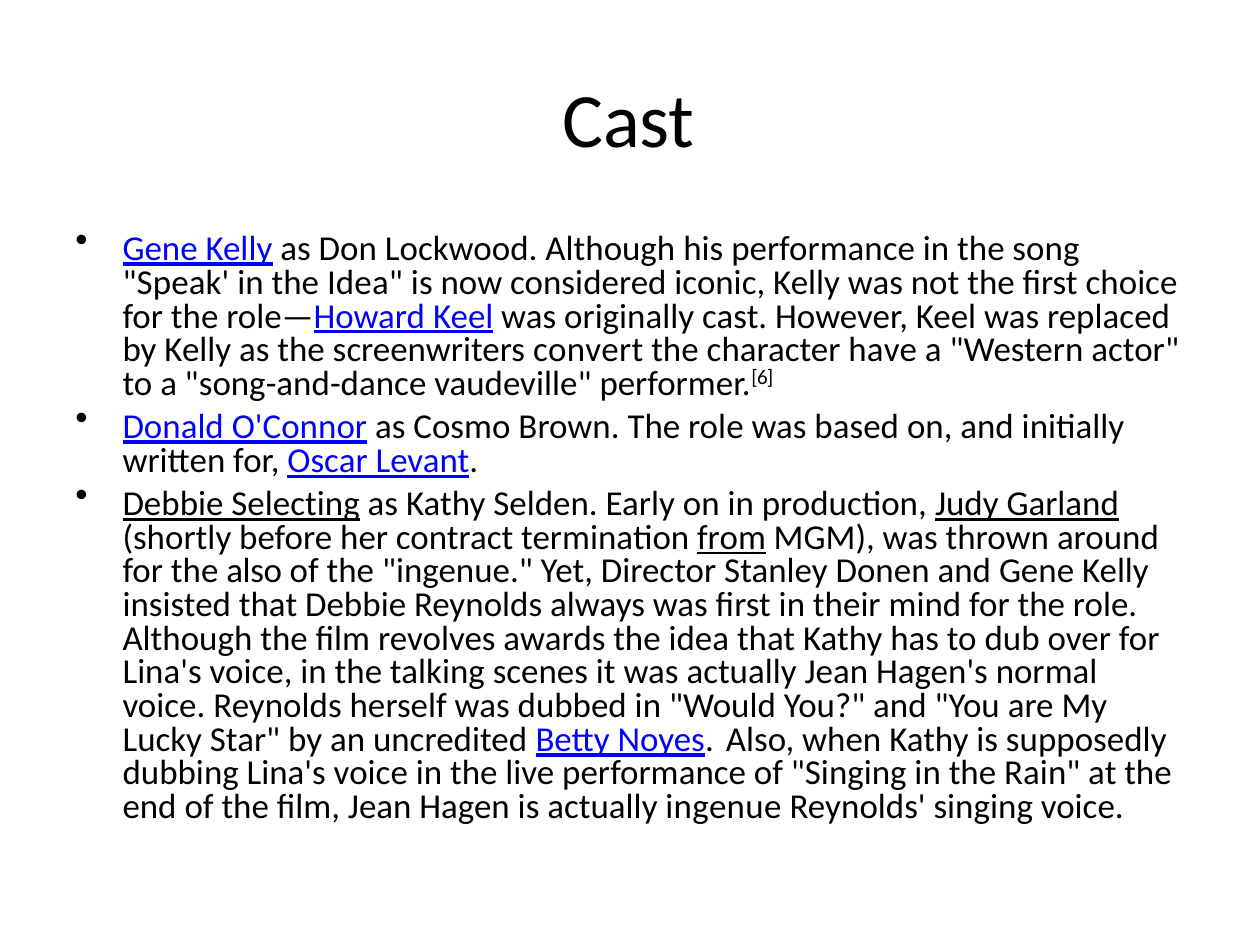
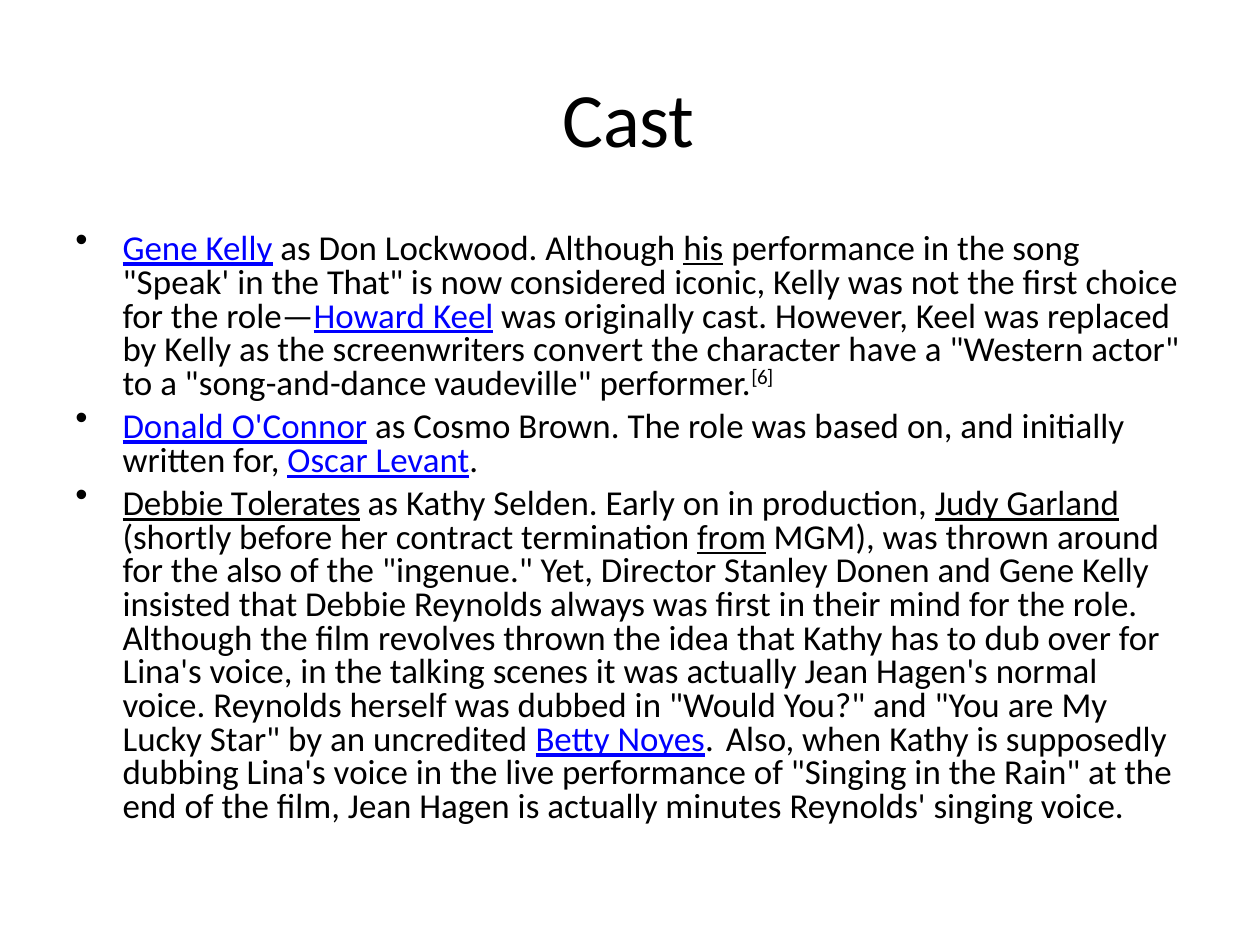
his underline: none -> present (703, 249)
in the Idea: Idea -> That (365, 282)
Selecting: Selecting -> Tolerates (296, 504)
revolves awards: awards -> thrown (555, 638)
actually ingenue: ingenue -> minutes (723, 807)
